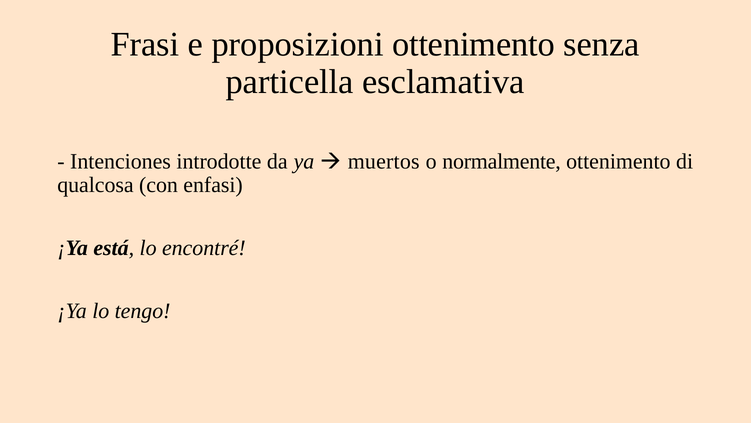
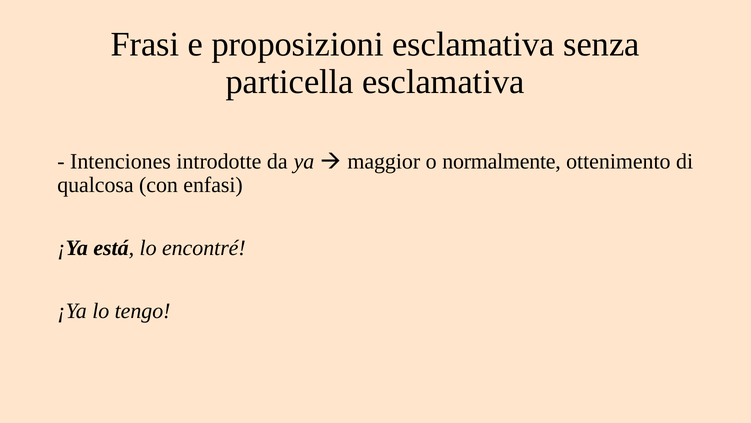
proposizioni ottenimento: ottenimento -> esclamativa (473, 45)
muertos: muertos -> maggior (384, 161)
